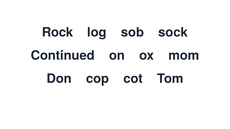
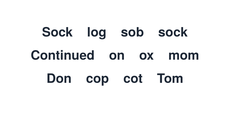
Rock: Rock -> Sock (57, 32)
